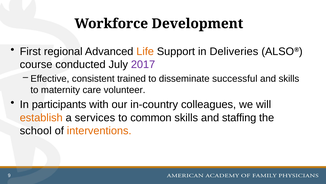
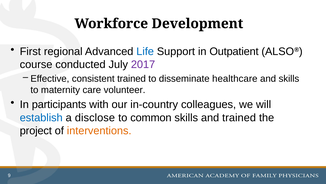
Life colour: orange -> blue (145, 51)
Deliveries: Deliveries -> Outpatient (234, 51)
successful: successful -> healthcare (235, 78)
establish colour: orange -> blue (41, 117)
services: services -> disclose (95, 117)
and staffing: staffing -> trained (239, 117)
school: school -> project (36, 130)
